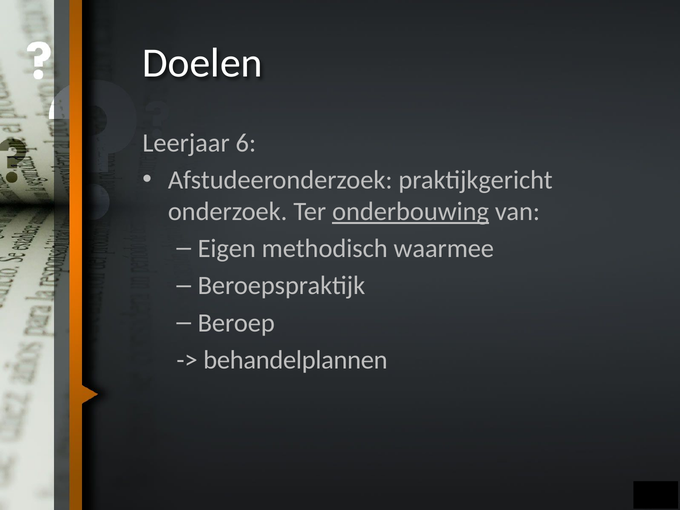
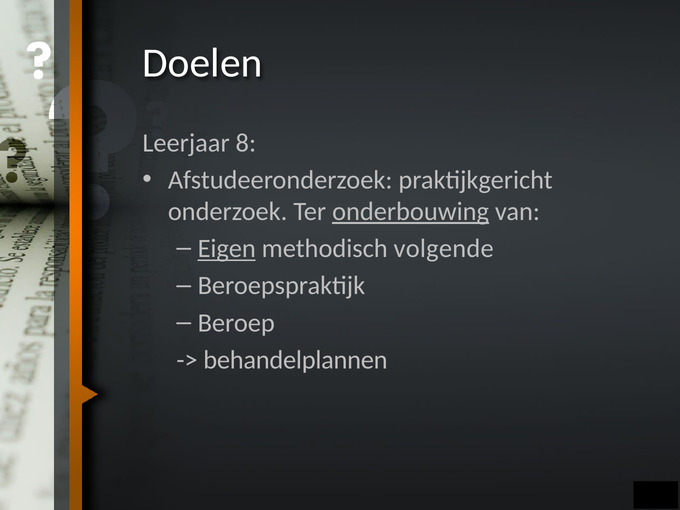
6: 6 -> 8 (246, 143)
Eigen underline: none -> present (227, 249)
waarmee: waarmee -> volgende (444, 249)
